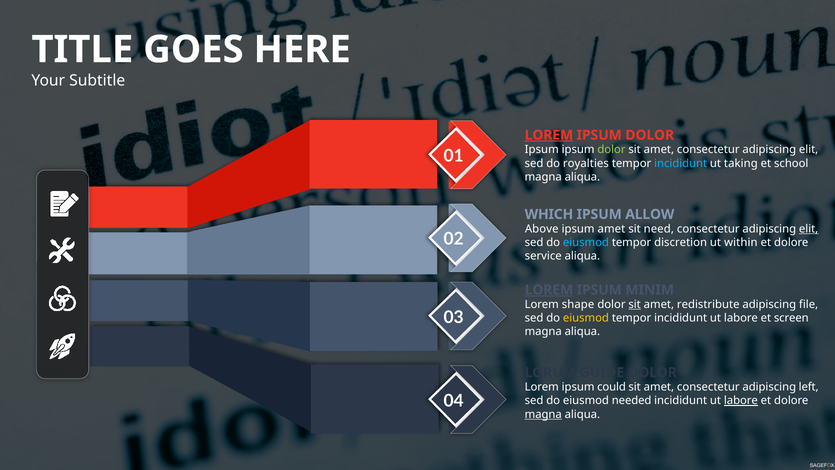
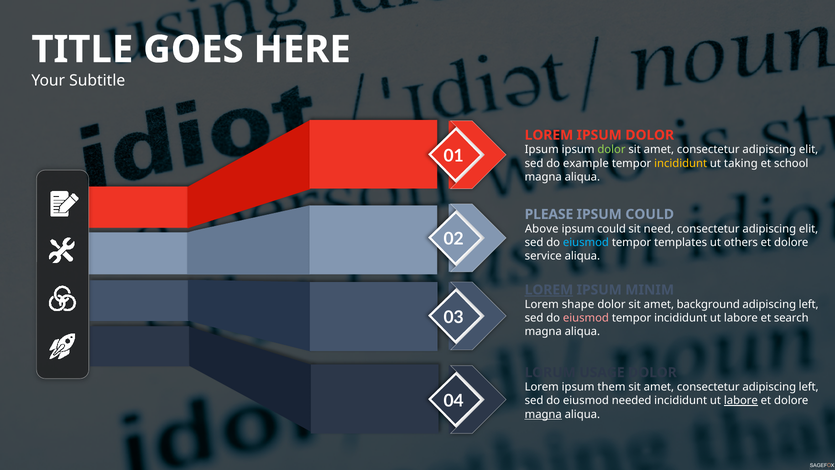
LOREM underline: present -> none (549, 135)
royalties: royalties -> example (586, 163)
incididunt colour: light blue -> yellow (681, 163)
WHICH: WHICH -> PLEASE (549, 214)
ALLOW: ALLOW -> COULD (650, 214)
amet: amet -> could (612, 229)
elit underline: present -> none (809, 229)
discretion: discretion -> templates (681, 242)
within: within -> others (741, 242)
sit underline: present -> none (635, 304)
redistribute: redistribute -> background (708, 304)
file: file -> left (809, 304)
eiusmod colour: yellow -> pink (586, 318)
screen: screen -> search (791, 318)
GUIDE: GUIDE -> USAGE (602, 372)
could: could -> them (611, 387)
